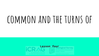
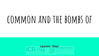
turns: turns -> bombs (74, 19)
